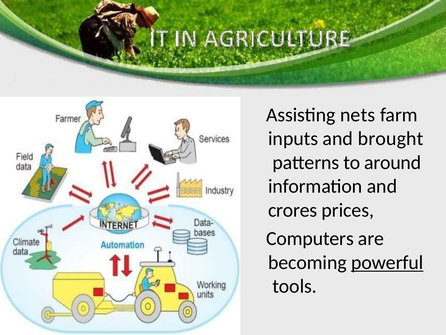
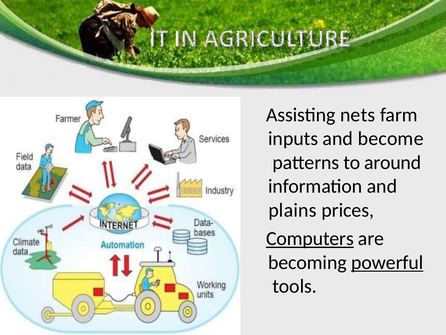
brought: brought -> become (391, 138)
crores: crores -> plains (292, 210)
Computers underline: none -> present (310, 238)
